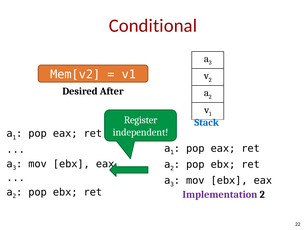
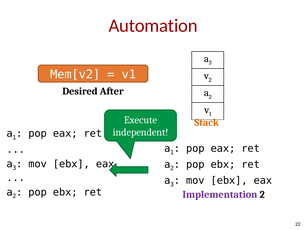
Conditional: Conditional -> Automation (153, 26)
Register: Register -> Execute (140, 120)
Stack colour: blue -> orange (207, 122)
